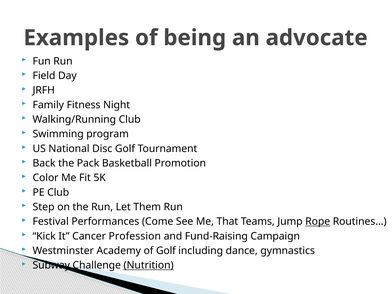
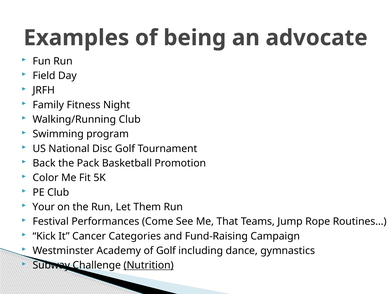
Step: Step -> Your (44, 207)
Rope underline: present -> none (318, 222)
Profession: Profession -> Categories (135, 236)
